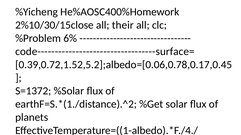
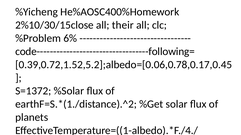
code----------------------------------surface=: code----------------------------------surface= -> code----------------------------------following= (105, 52)
